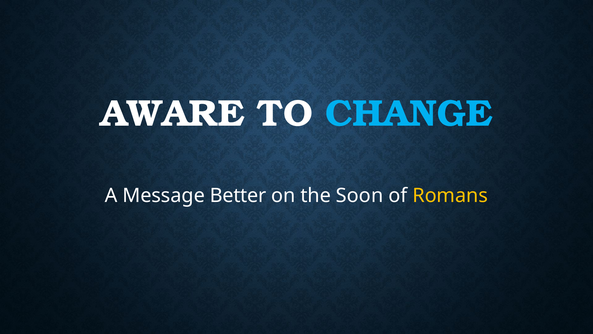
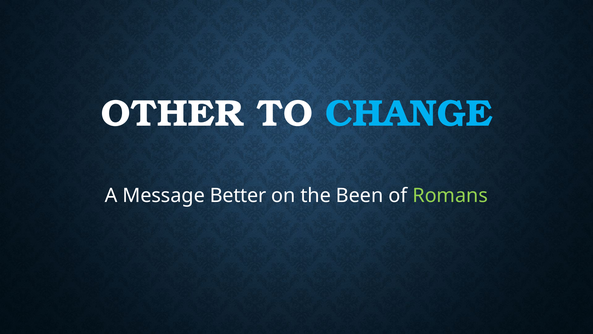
AWARE: AWARE -> OTHER (172, 113)
Soon: Soon -> Been (360, 195)
Romans colour: yellow -> light green (450, 195)
